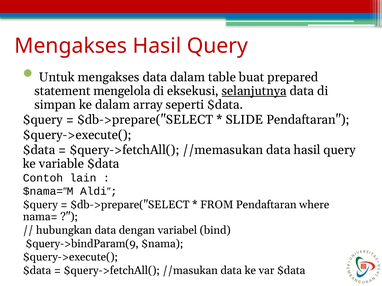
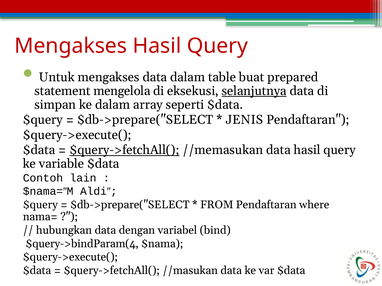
SLIDE: SLIDE -> JENIS (244, 120)
$query->fetchAll( underline: none -> present (125, 150)
$query->bindParam(9: $query->bindParam(9 -> $query->bindParam(4 (82, 244)
